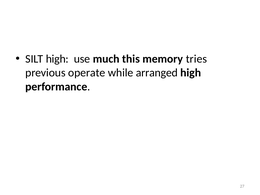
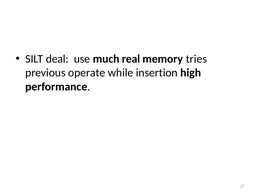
SILT high: high -> deal (57, 59)
this: this -> real (131, 59)
arranged: arranged -> insertion (157, 73)
